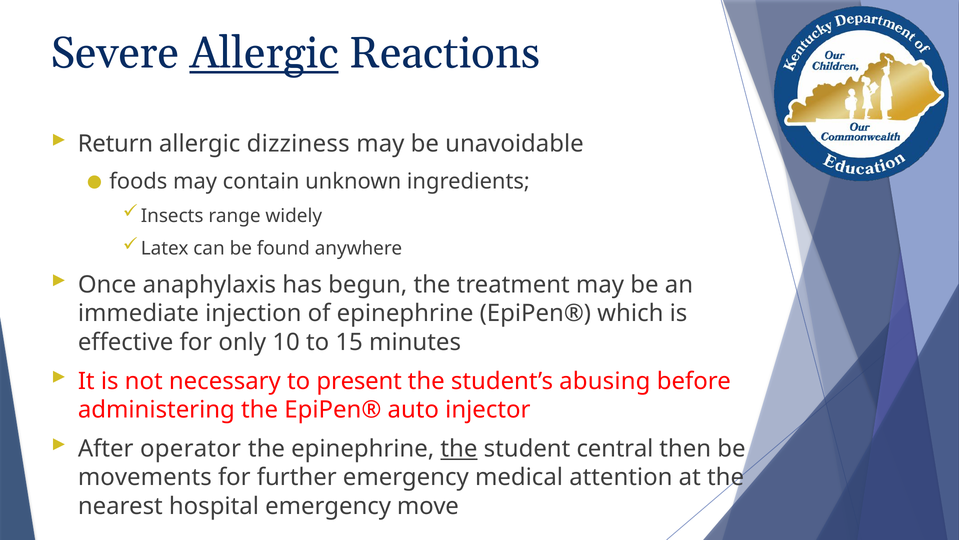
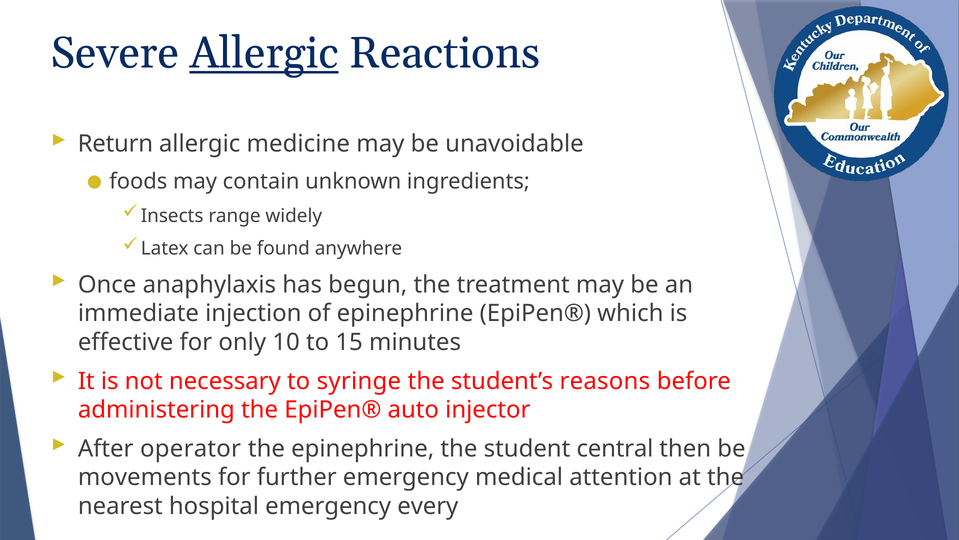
dizziness: dizziness -> medicine (298, 144)
present: present -> syringe (359, 381)
abusing: abusing -> reasons (605, 381)
the underline: present -> none (459, 448)
move: move -> every (428, 506)
